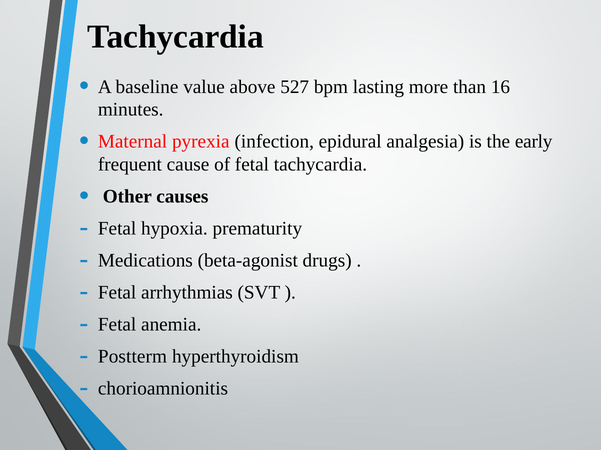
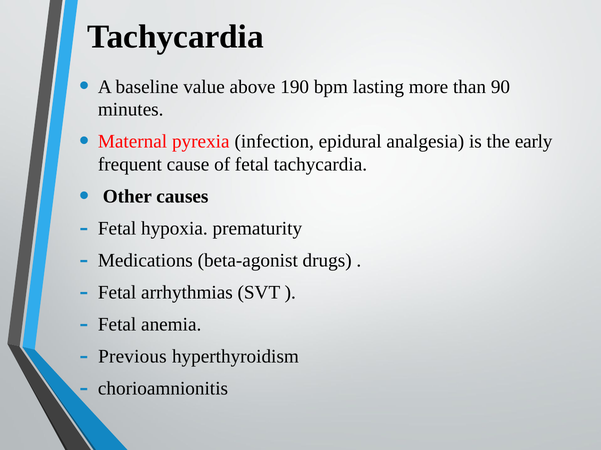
527: 527 -> 190 (295, 87)
16: 16 -> 90 (500, 87)
Postterm: Postterm -> Previous (132, 357)
